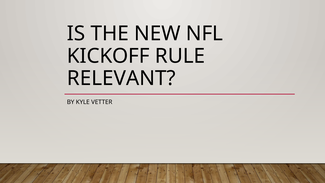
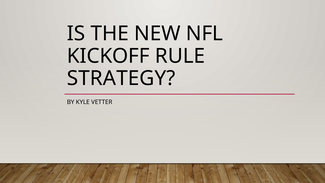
RELEVANT: RELEVANT -> STRATEGY (121, 78)
